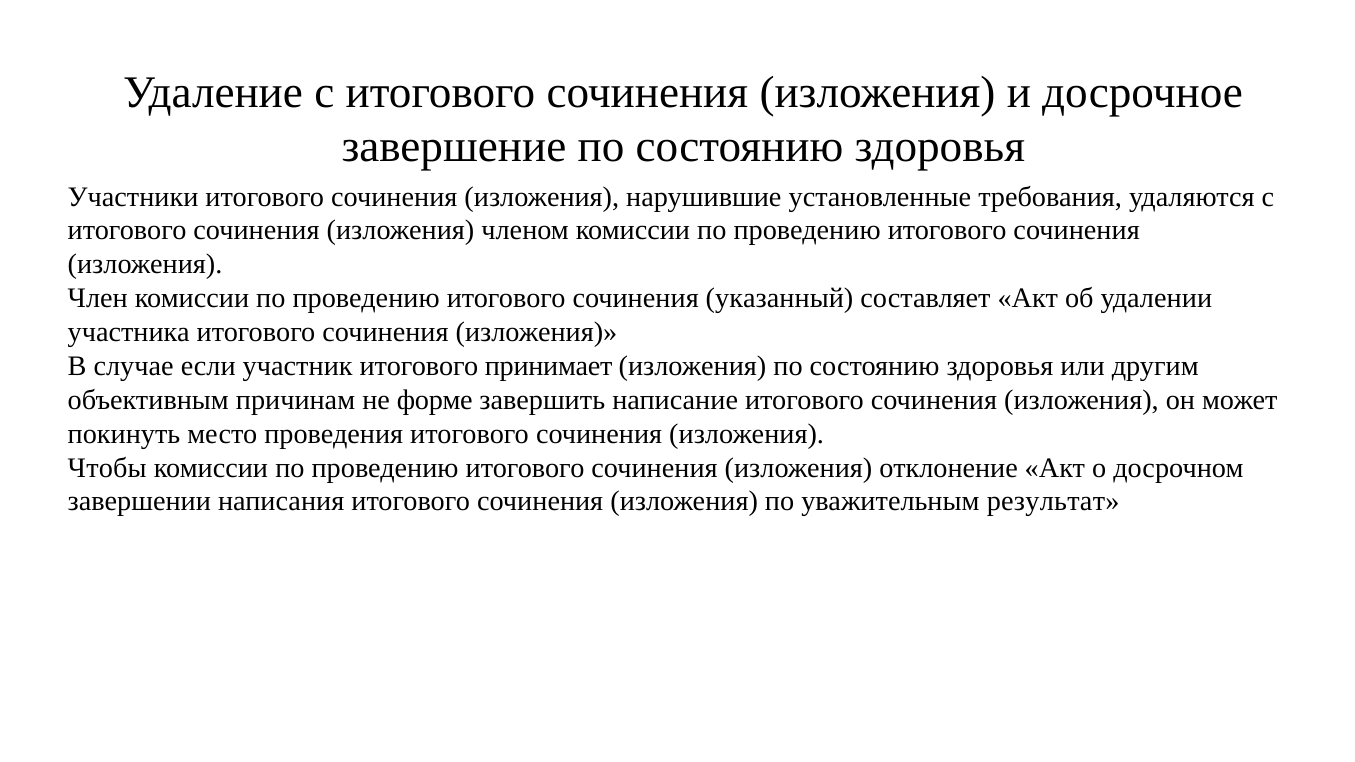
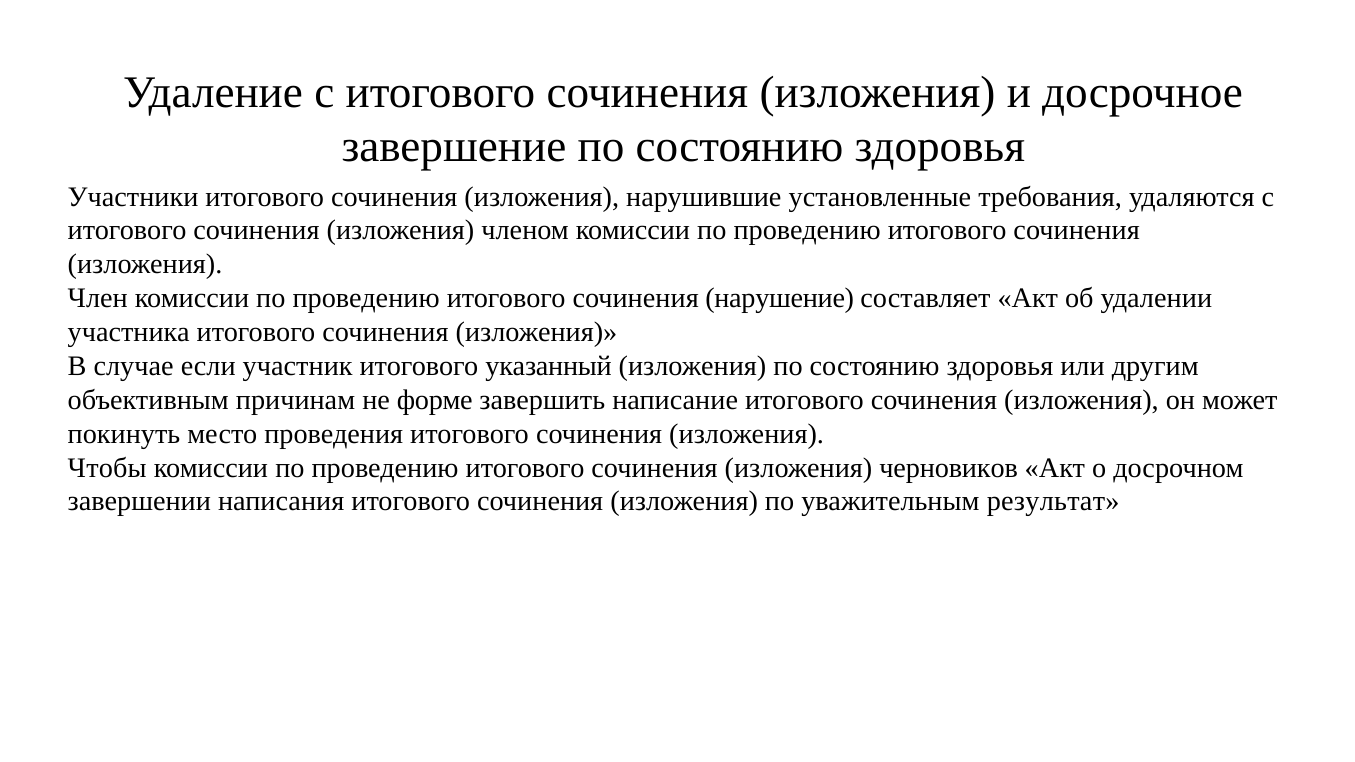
указанный: указанный -> нарушение (780, 298)
принимает: принимает -> указанный (549, 366)
отклонение: отклонение -> черновиков (949, 468)
